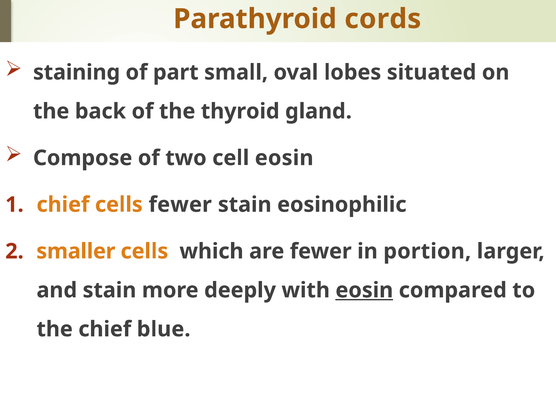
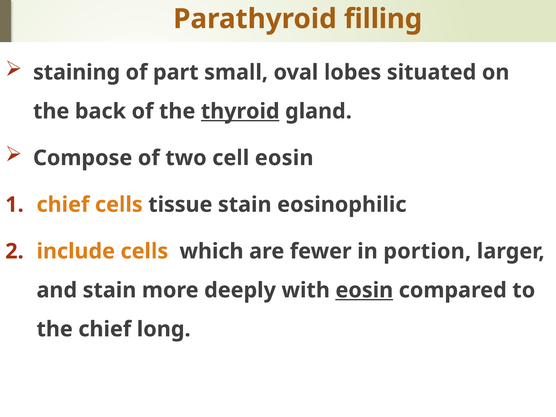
cords: cords -> filling (383, 19)
thyroid underline: none -> present (240, 111)
cells fewer: fewer -> tissue (180, 205)
smaller: smaller -> include (76, 251)
blue: blue -> long (164, 329)
